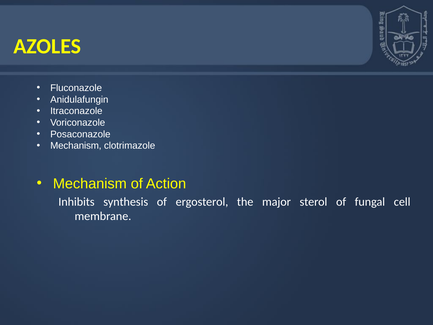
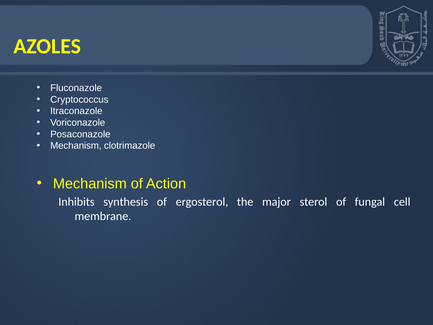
Anidulafungin: Anidulafungin -> Cryptococcus (79, 99)
